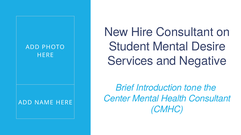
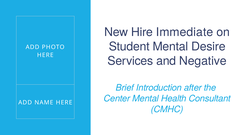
Hire Consultant: Consultant -> Immediate (185, 32)
tone: tone -> after (193, 88)
